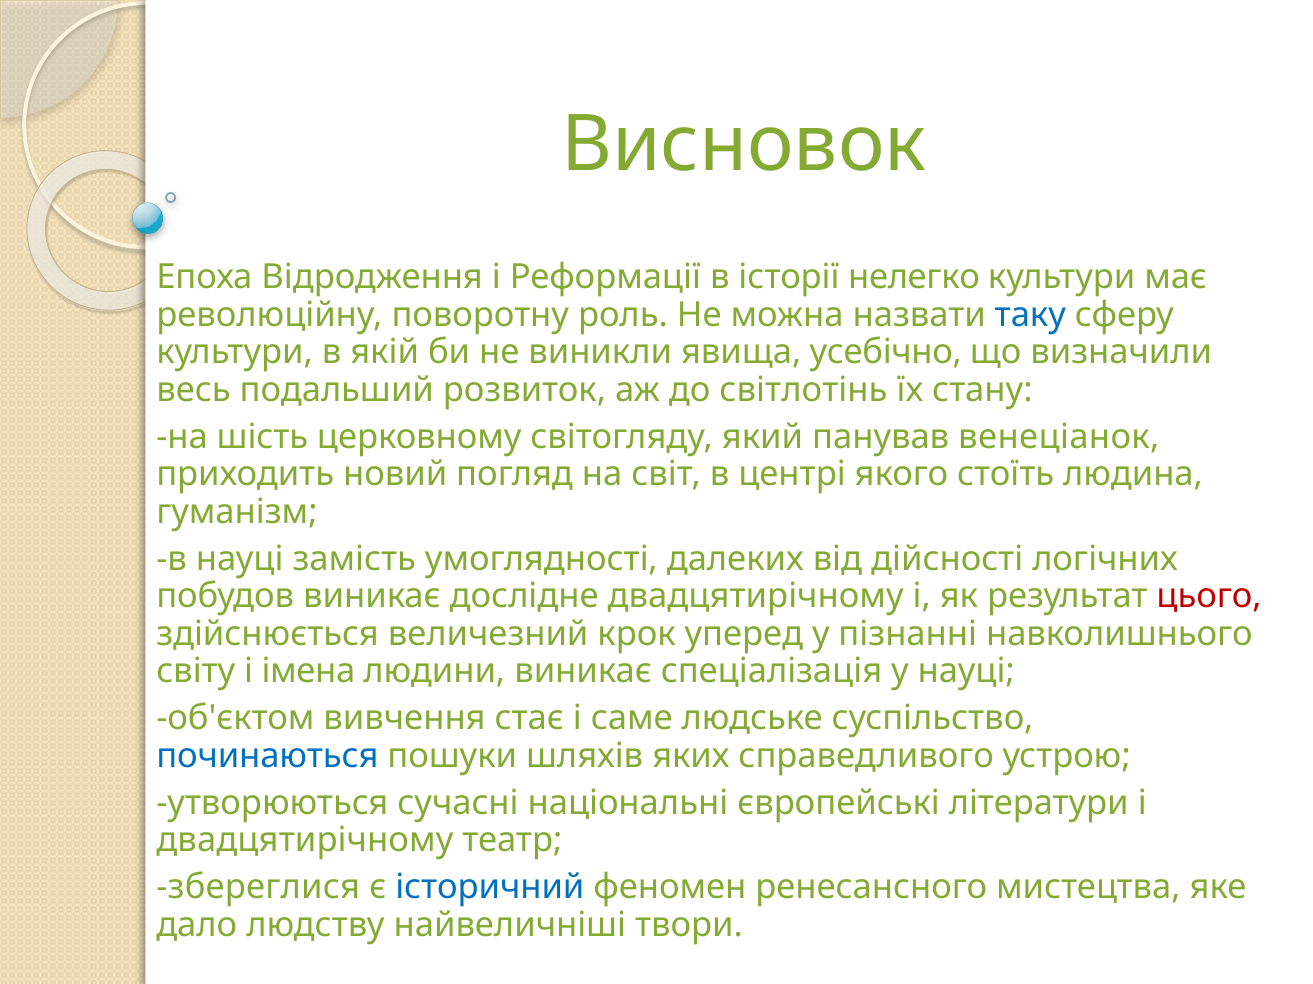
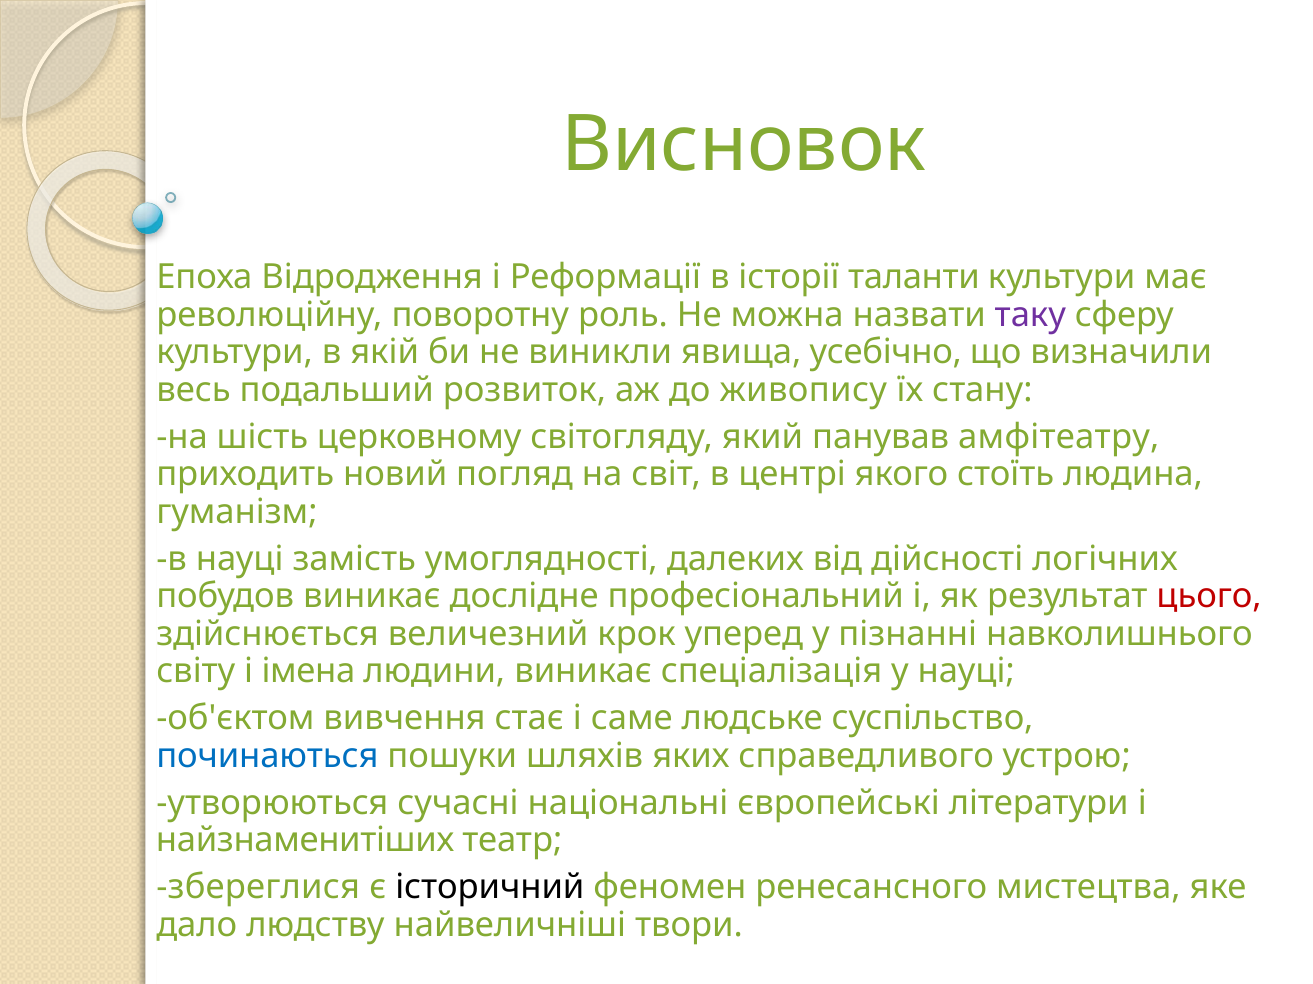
нелегко: нелегко -> таланти (914, 278)
таку colour: blue -> purple (1030, 315)
світлотінь: світлотінь -> живопису (803, 390)
венеціанок: венеціанок -> амфітеатру (1059, 437)
дослідне двадцятирічному: двадцятирічному -> професіональний (756, 597)
двадцятирічному: двадцятирічному -> найзнаменитіших (305, 841)
історичний colour: blue -> black (490, 888)
